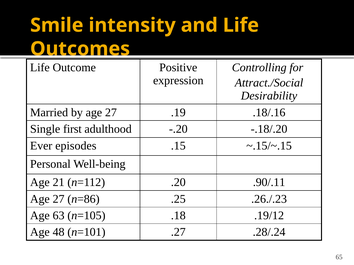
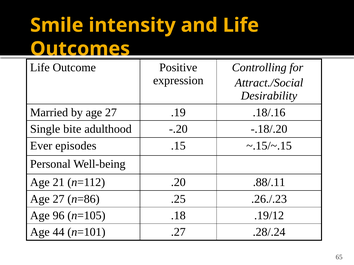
first: first -> bite (72, 129)
.90/.11: .90/.11 -> .88/.11 (269, 183)
63: 63 -> 96 (59, 216)
48: 48 -> 44 (59, 232)
